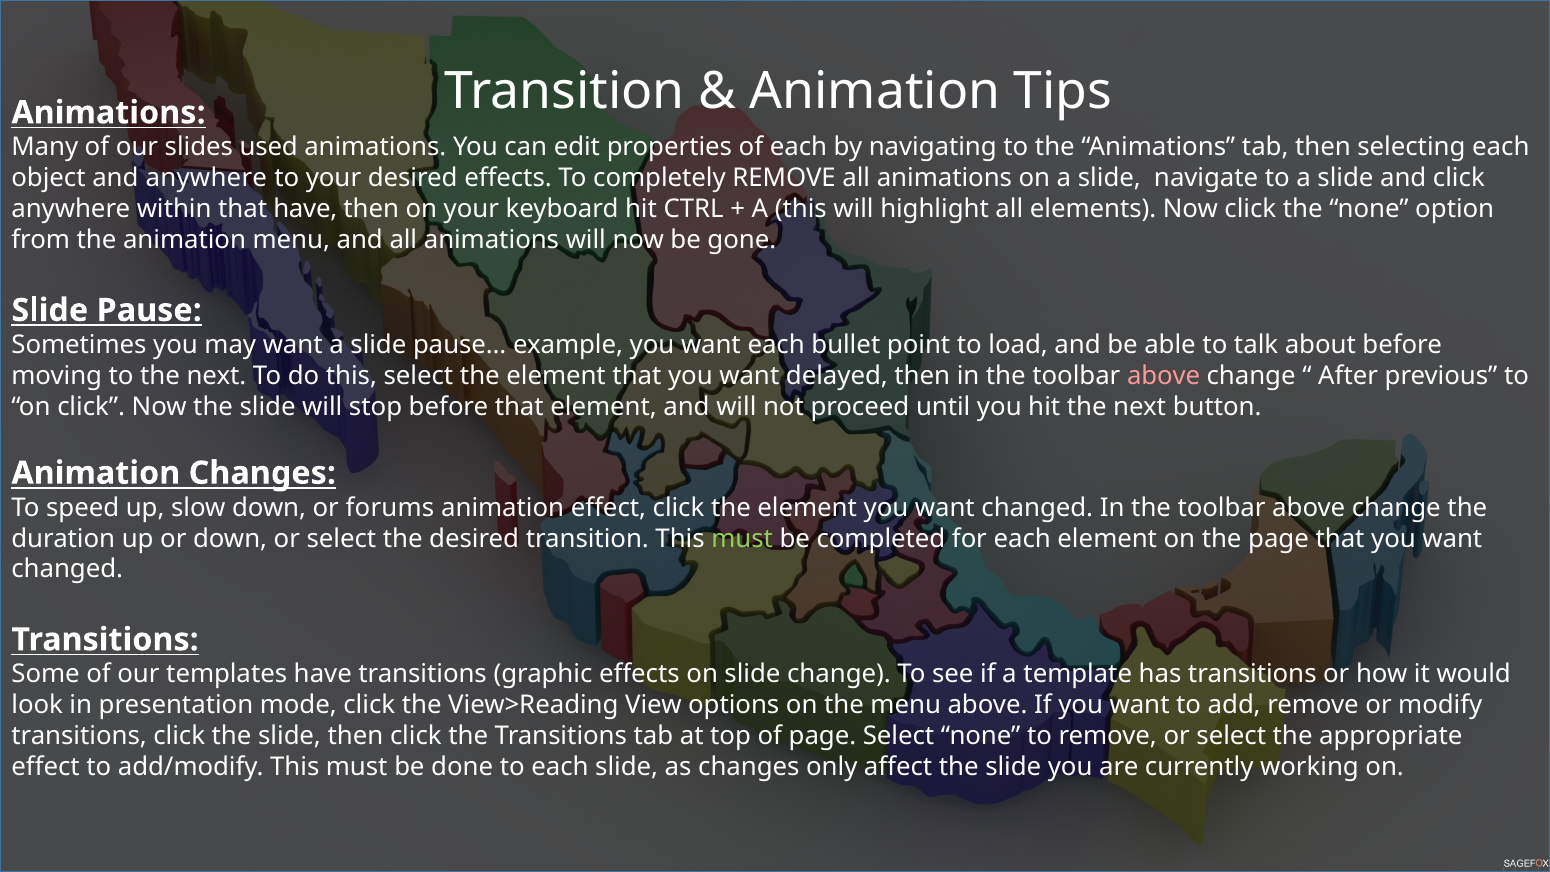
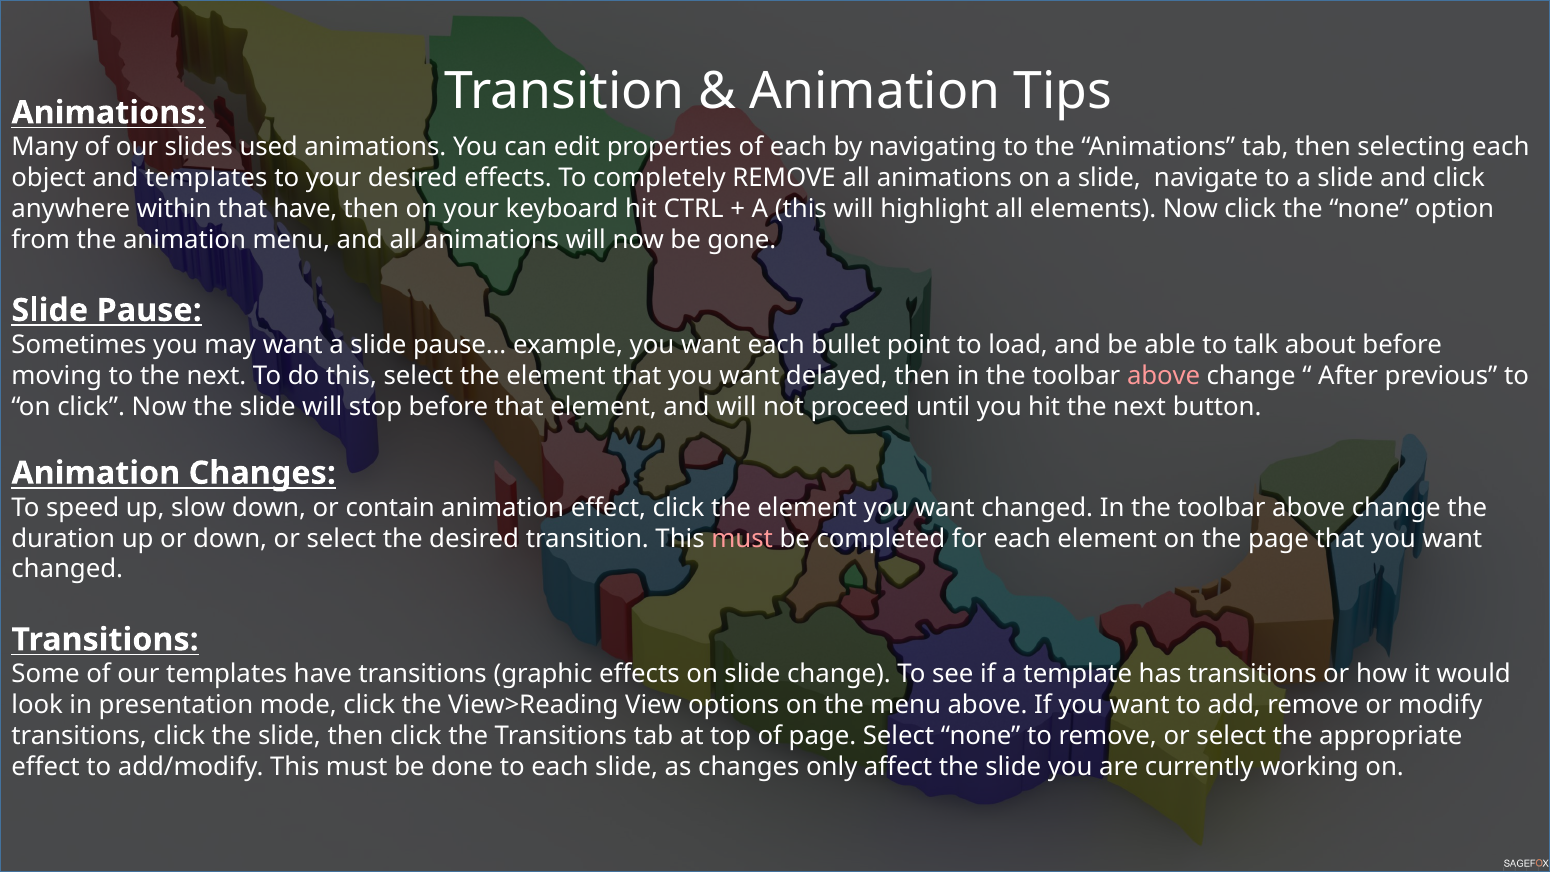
and anywhere: anywhere -> templates (206, 178)
forums: forums -> contain (390, 507)
must colour: light green -> pink (742, 538)
